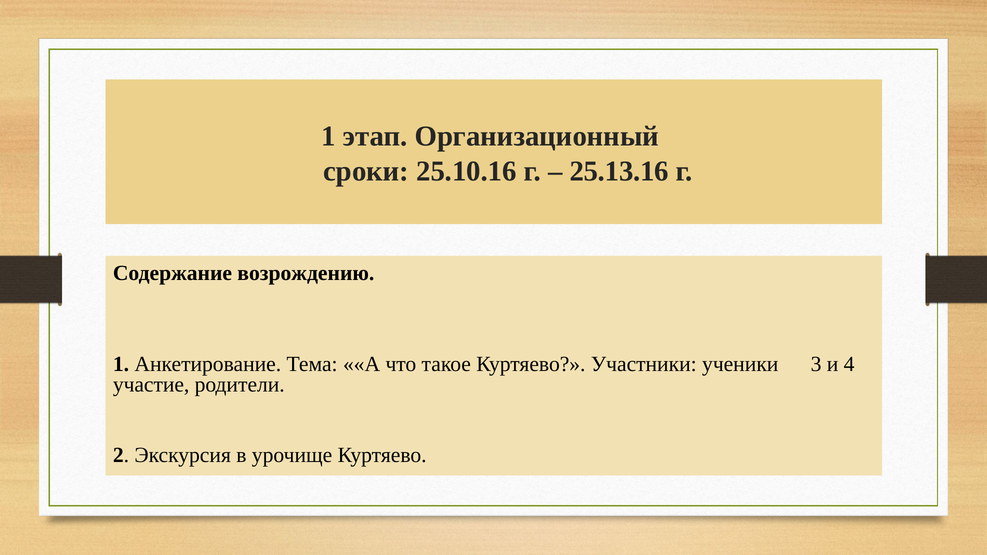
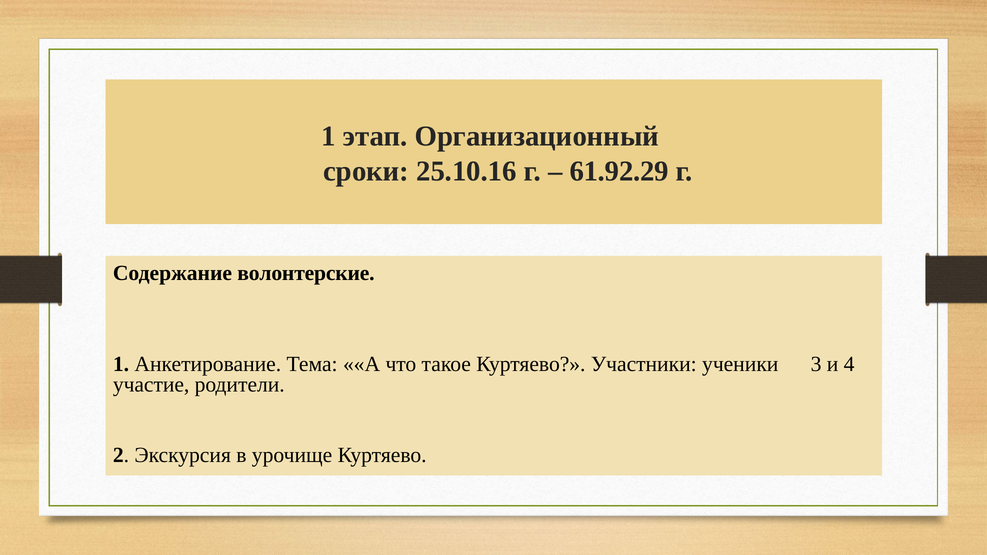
25.13.16: 25.13.16 -> 61.92.29 (619, 171)
возрождению: возрождению -> волонтерские (306, 273)
